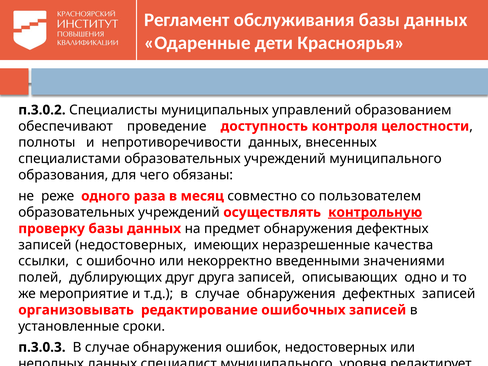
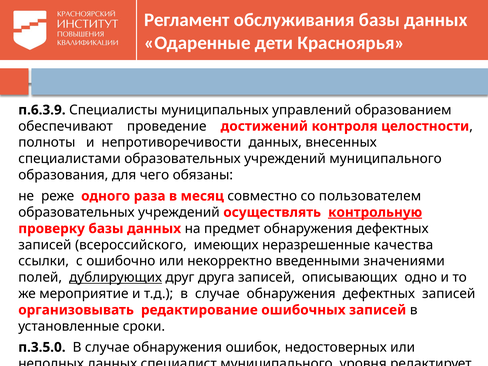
п.3.0.2: п.3.0.2 -> п.6.3.9 (42, 110)
доступность: доступность -> достижений (264, 126)
записей недостоверных: недостоверных -> всероссийского (131, 245)
дублирующих underline: none -> present (116, 277)
п.3.0.3: п.3.0.3 -> п.3.5.0 (42, 347)
